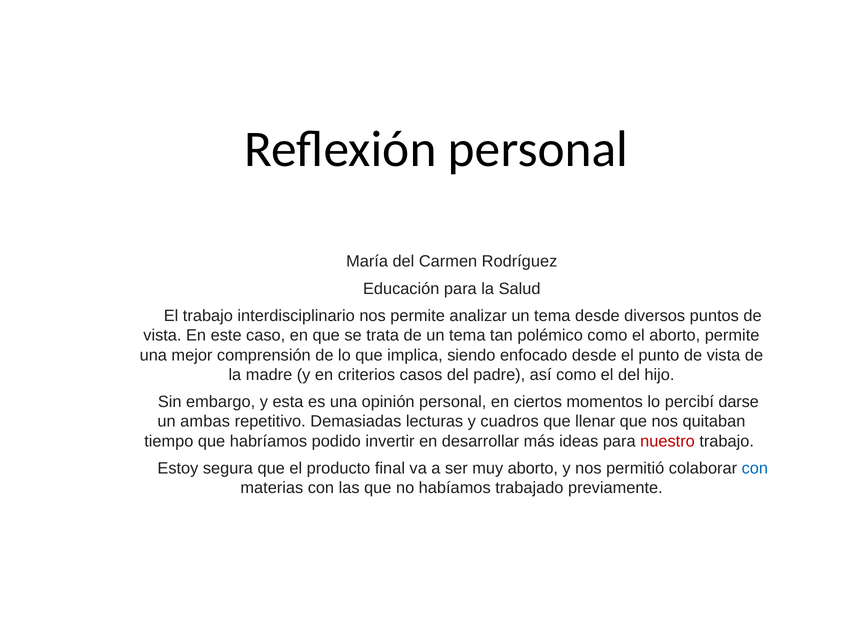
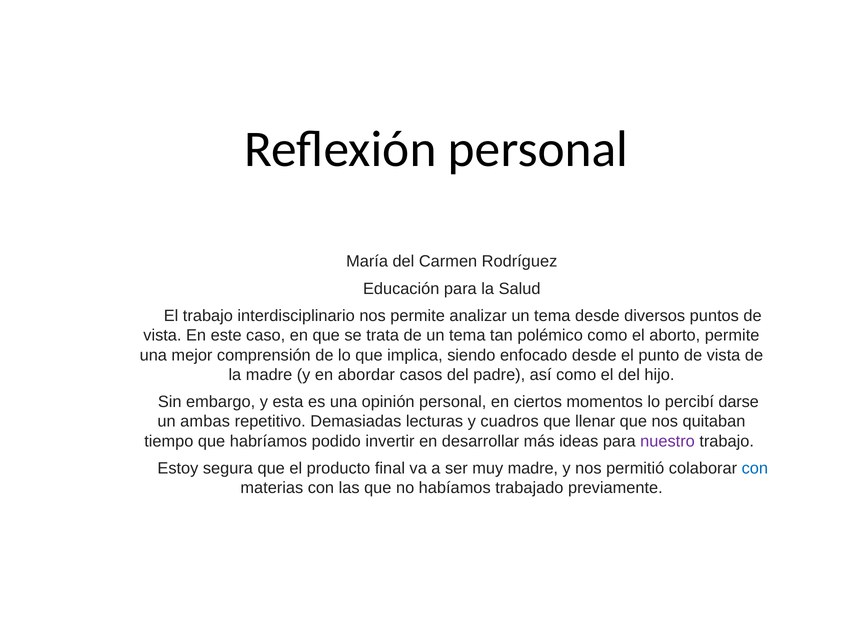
criterios: criterios -> abordar (366, 375)
nuestro colour: red -> purple (668, 441)
muy aborto: aborto -> madre (533, 468)
